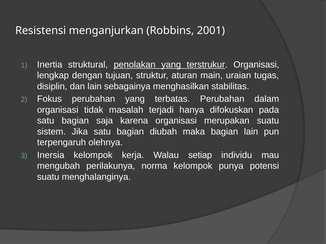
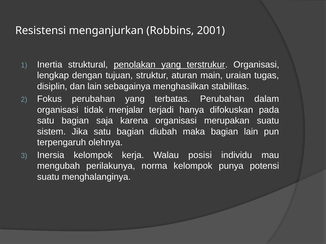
masalah: masalah -> menjalar (126, 110)
setiap: setiap -> posisi (200, 155)
